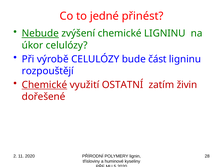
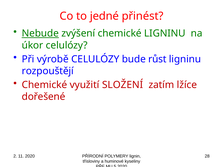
část: část -> růst (157, 59)
Chemické underline: present -> none (44, 85)
OSTATNÍ: OSTATNÍ -> SLOŽENÍ (123, 85)
živin: živin -> lžíce (187, 85)
